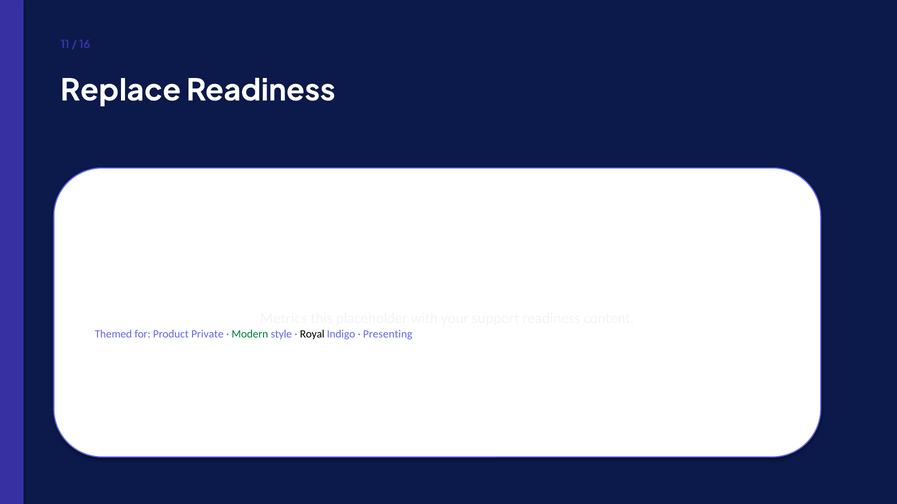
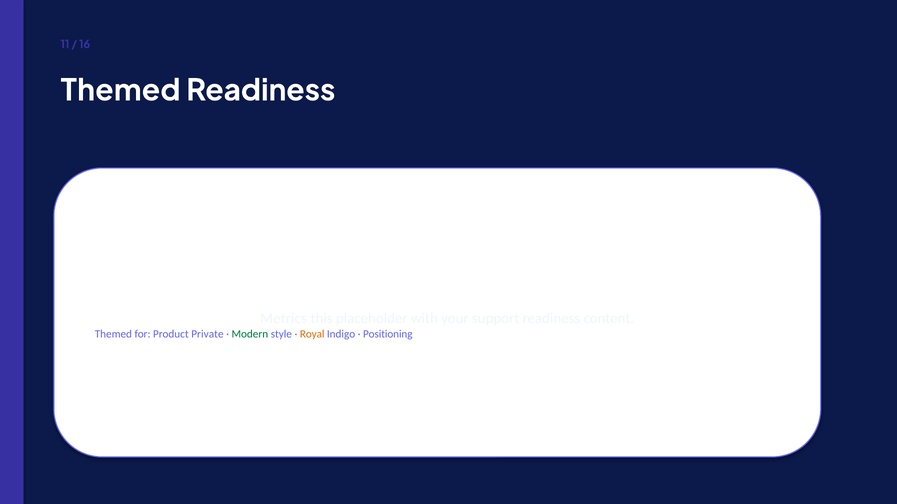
Replace: Replace -> Themed (121, 91)
Royal colour: black -> orange (312, 334)
Presenting: Presenting -> Positioning (388, 334)
